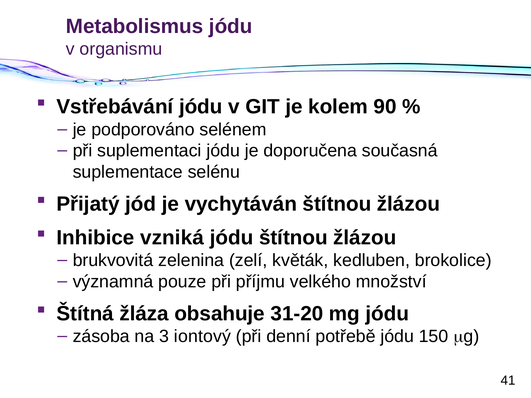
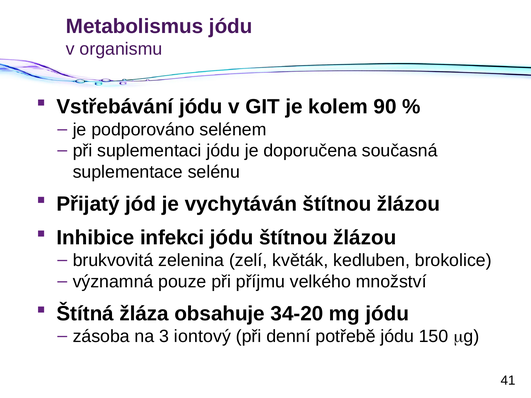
vzniká: vzniká -> infekci (172, 238)
31-20: 31-20 -> 34-20 (297, 314)
